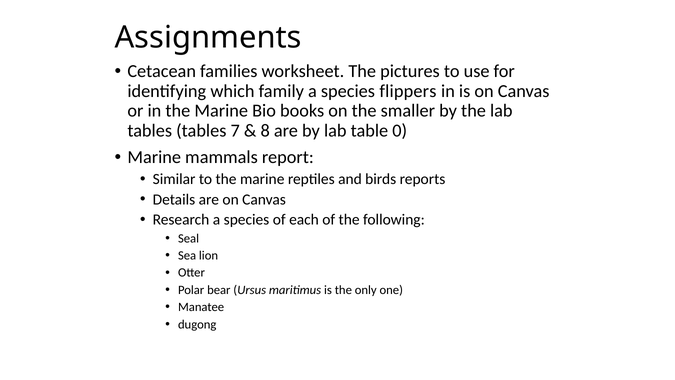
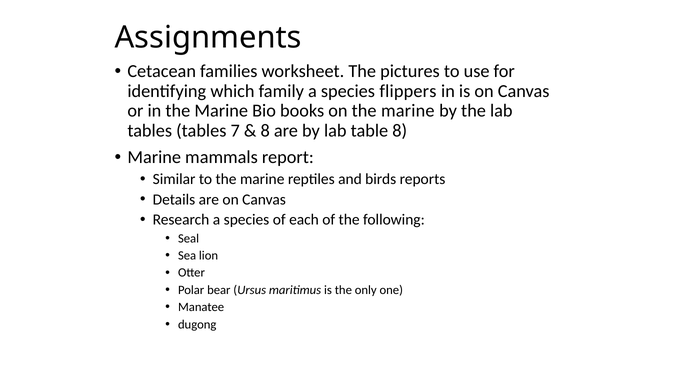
on the smaller: smaller -> marine (408, 111)
table 0: 0 -> 8 (400, 131)
